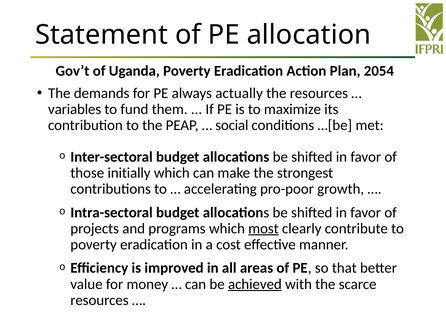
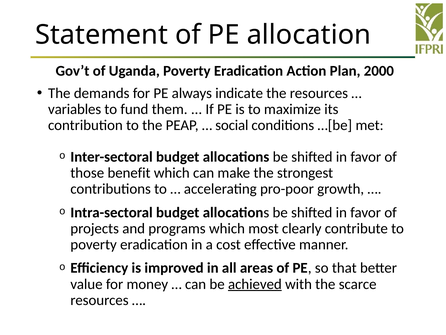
2054: 2054 -> 2000 (379, 71)
actually: actually -> indicate (239, 93)
initially: initially -> benefit (129, 173)
most underline: present -> none (263, 228)
